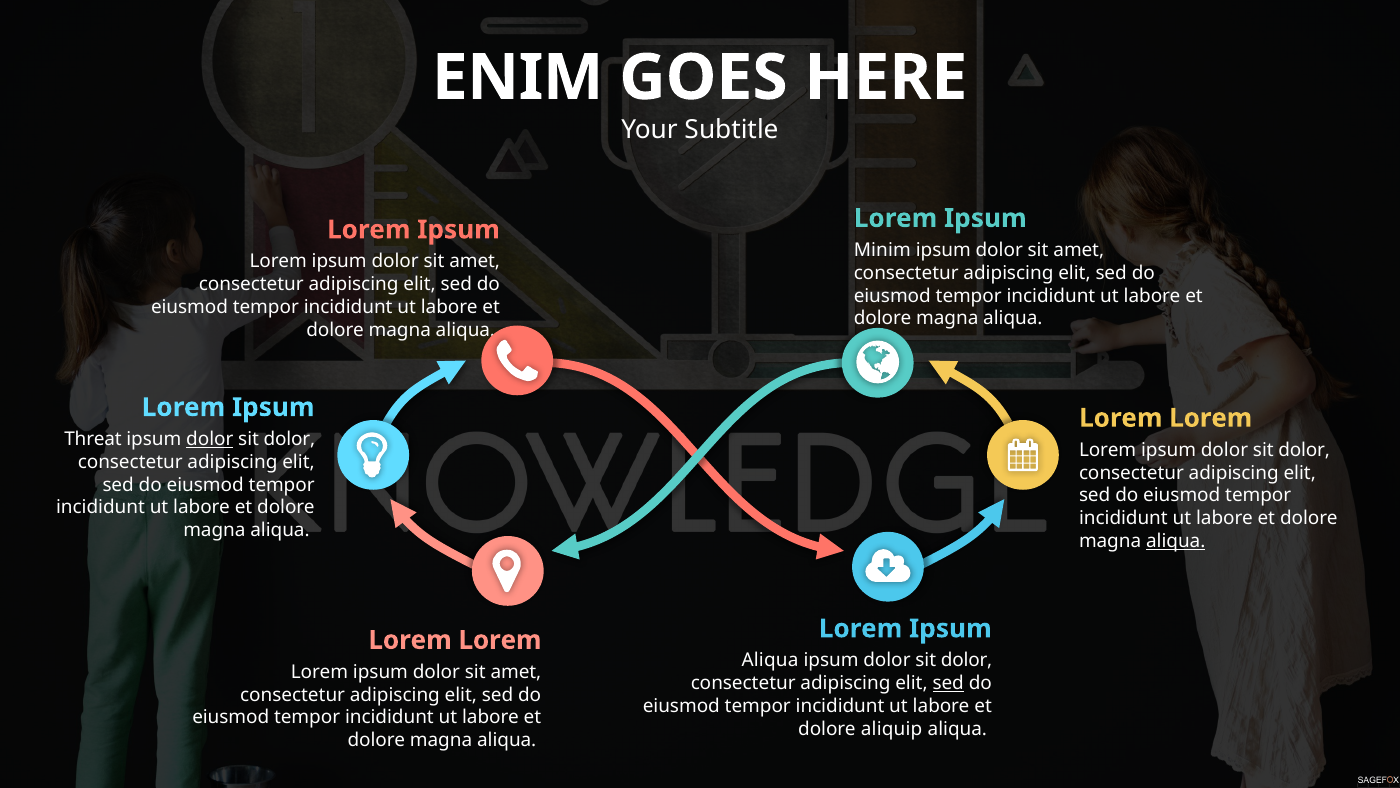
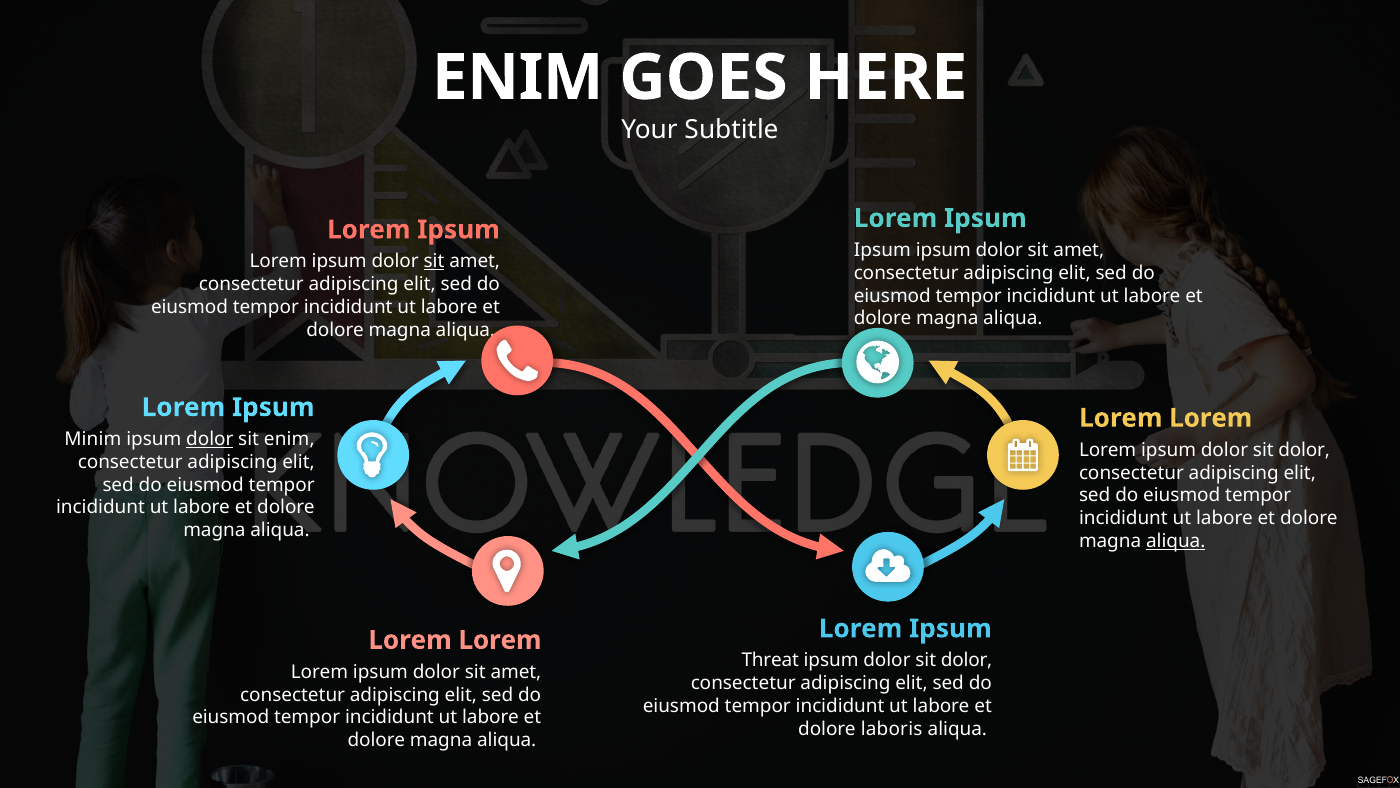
Minim: Minim -> Ipsum (882, 250)
sit underline: none -> present (434, 261)
Threat: Threat -> Minim (93, 439)
dolor: dolor -> enim (289, 439)
Aliqua: Aliqua -> Threat (770, 660)
sed underline: present -> none (948, 683)
aliquip: aliquip -> laboris (892, 728)
